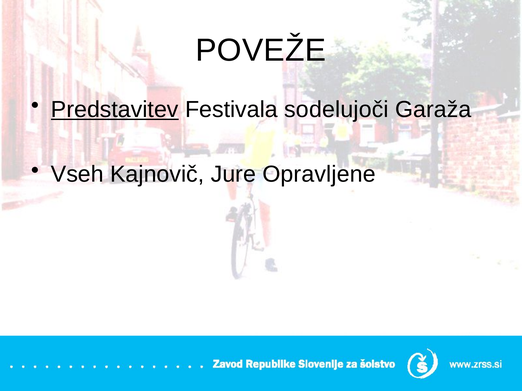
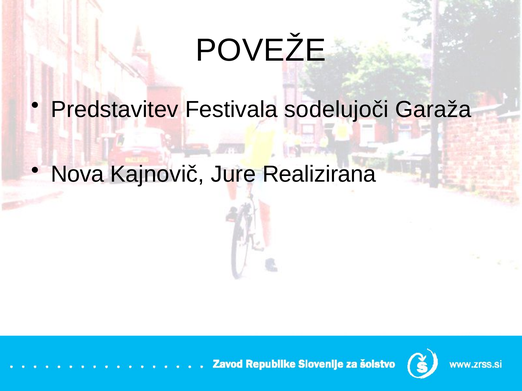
Predstavitev underline: present -> none (115, 110)
Vseh: Vseh -> Nova (77, 174)
Opravljene: Opravljene -> Realizirana (319, 174)
